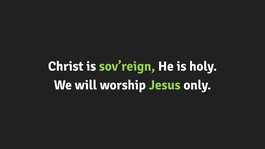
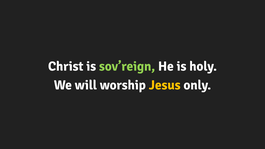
Jesus colour: light green -> yellow (165, 85)
